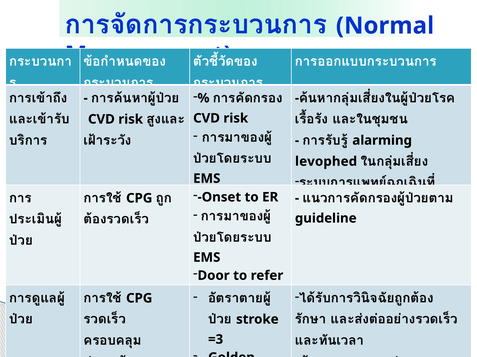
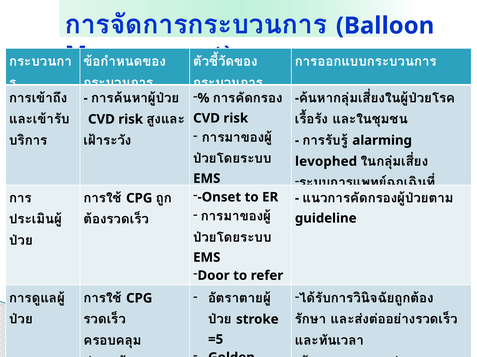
Normal: Normal -> Balloon (385, 26)
=3: =3 -> =5 (216, 340)
